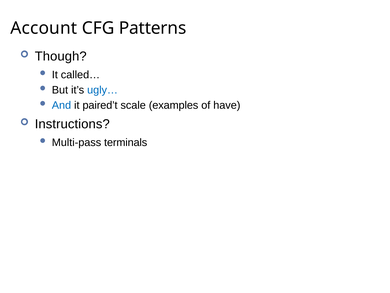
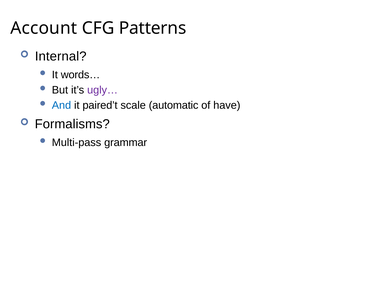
Though: Though -> Internal (61, 56)
called…: called… -> words… (80, 75)
ugly… colour: blue -> purple (103, 90)
examples: examples -> automatic (174, 105)
Instructions: Instructions -> Formalisms (72, 124)
terminals: terminals -> grammar (126, 142)
